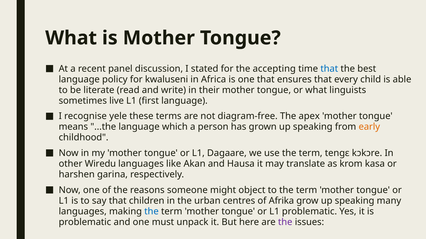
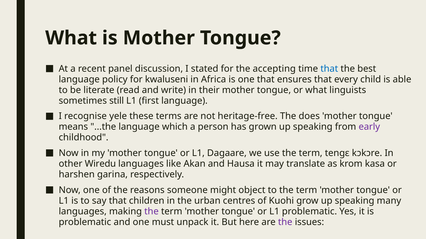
live: live -> still (117, 101)
diagram-free: diagram-free -> heritage-free (248, 116)
apex: apex -> does (309, 116)
early colour: orange -> purple (369, 127)
Afrika: Afrika -> Kuohi (281, 201)
the colour: blue -> purple (151, 212)
